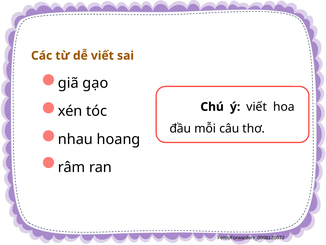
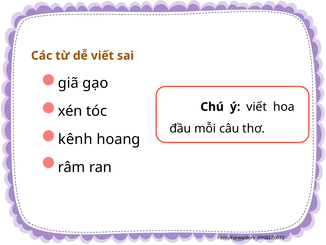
nhau: nhau -> kênh (75, 139)
